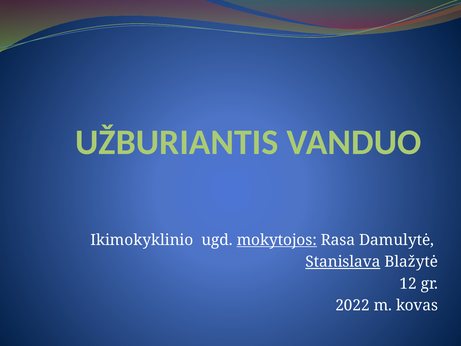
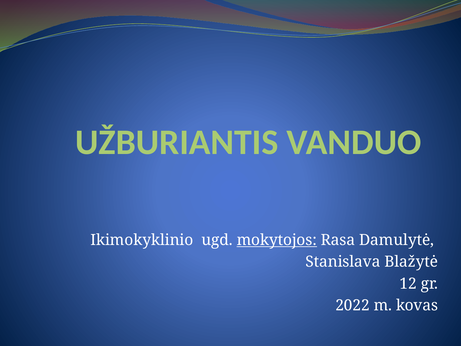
Stanislava underline: present -> none (343, 262)
